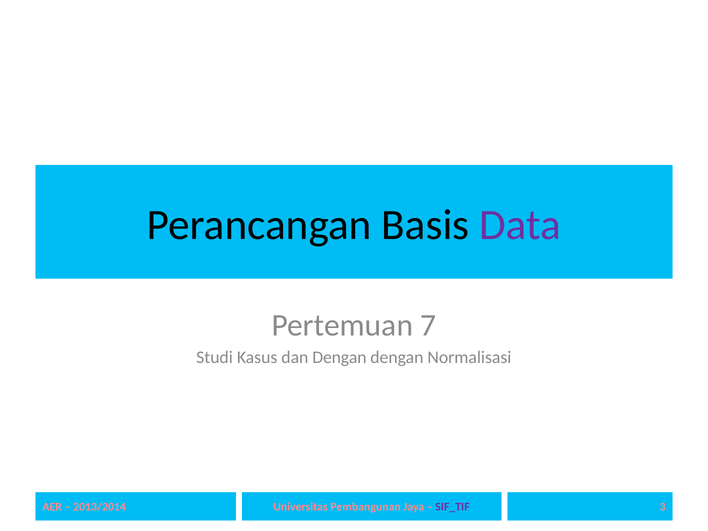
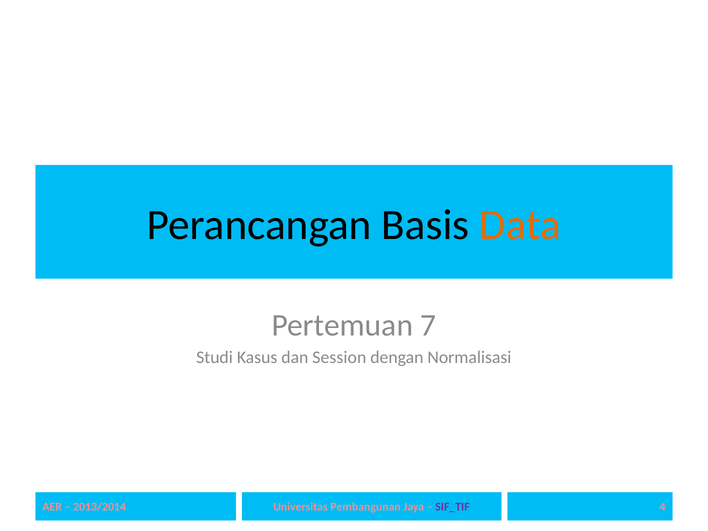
Data colour: purple -> orange (520, 225)
dan Dengan: Dengan -> Session (339, 358)
3: 3 -> 4 (663, 507)
